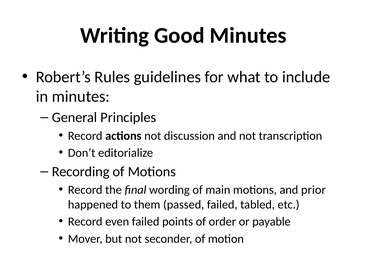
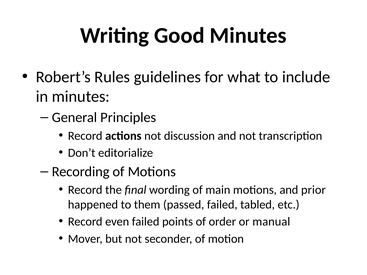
payable: payable -> manual (271, 222)
